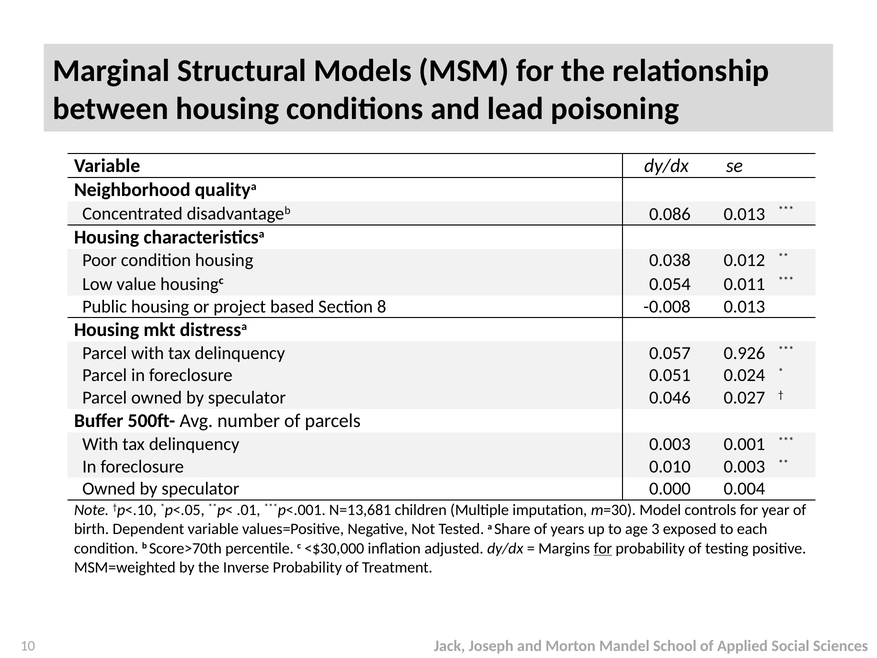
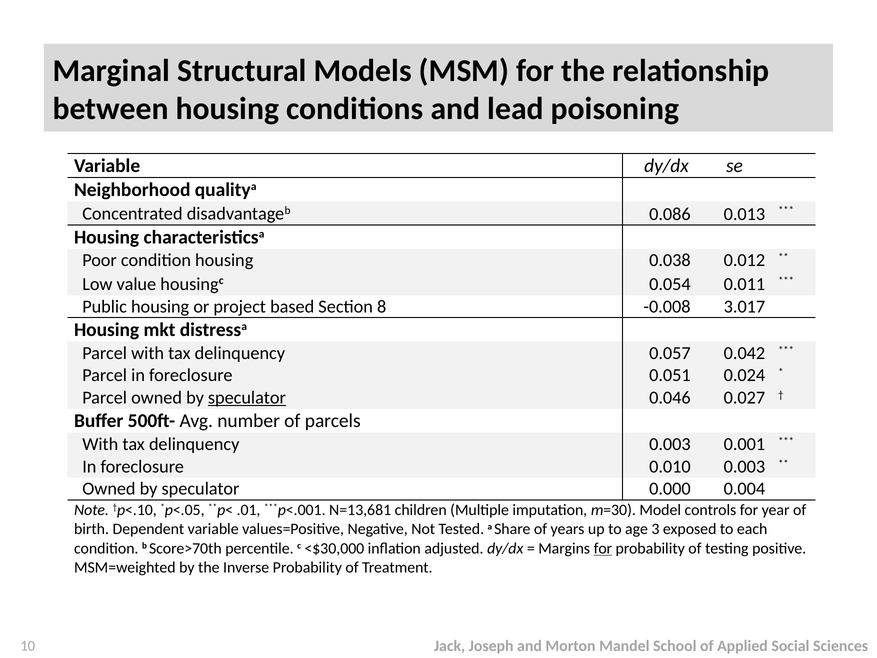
-0.008 0.013: 0.013 -> 3.017 (744, 307)
0.926: 0.926 -> 0.042 (744, 353)
speculator underline: none -> present (247, 398)
